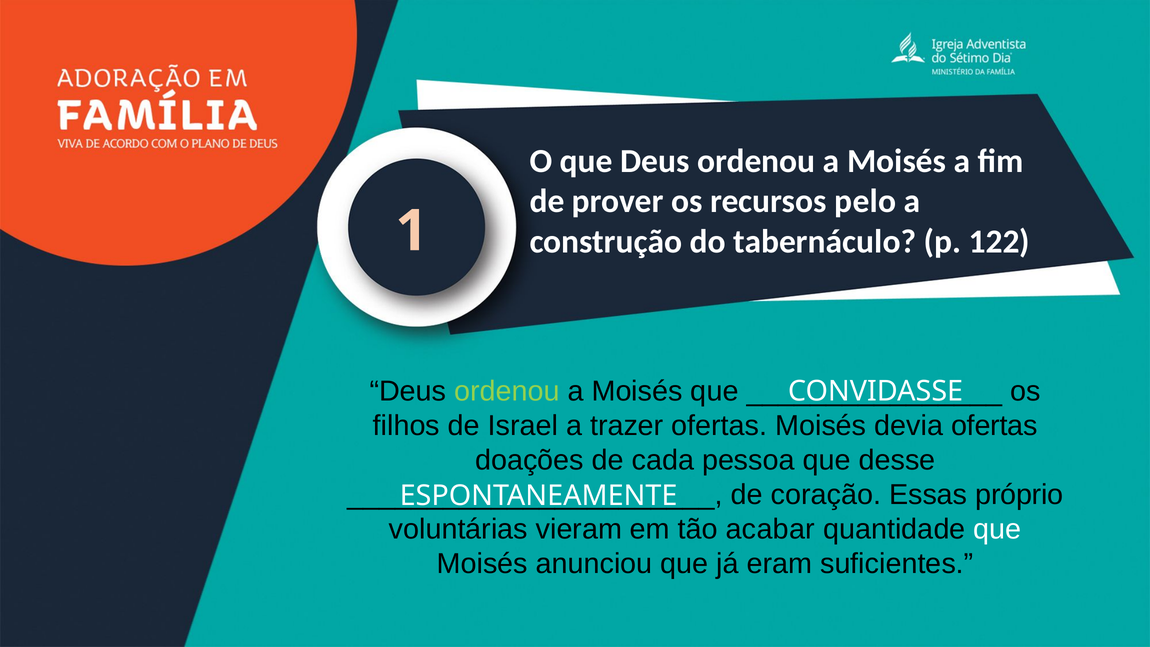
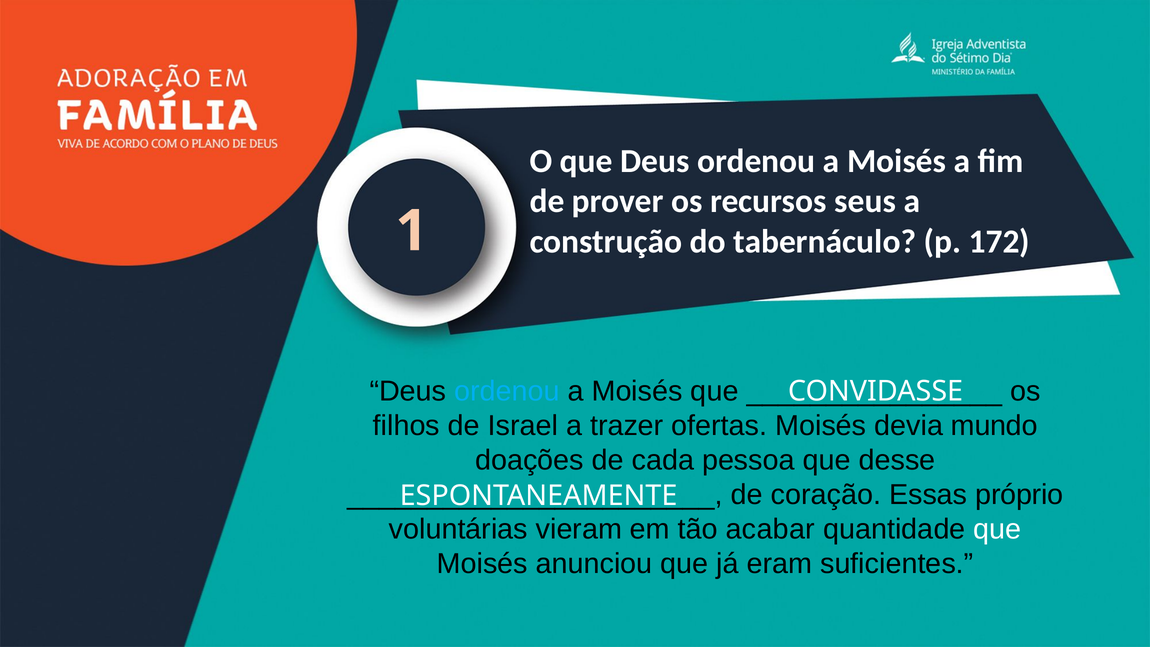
pelo: pelo -> seus (865, 201)
122: 122 -> 172 (999, 242)
ordenou colour: light green -> light blue (507, 391)
devia ofertas: ofertas -> mundo (994, 426)
